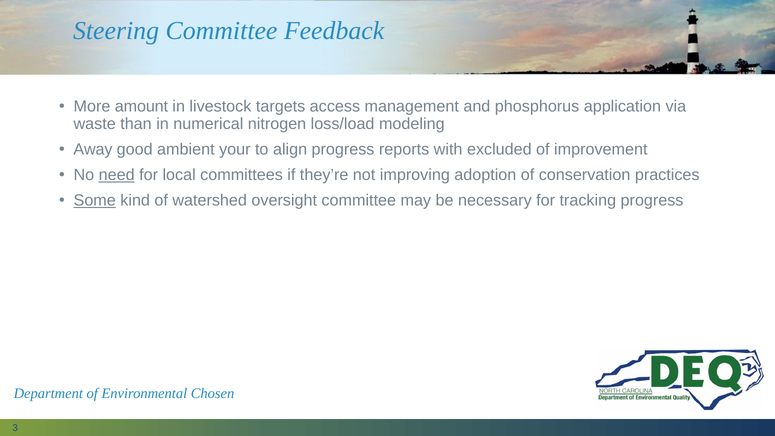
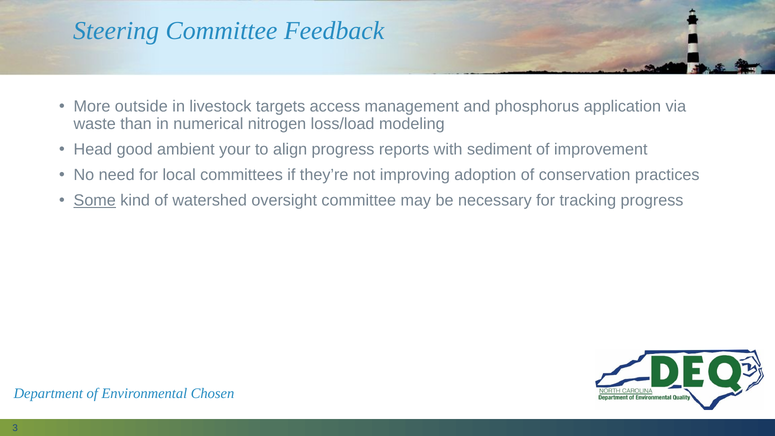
amount: amount -> outside (141, 106)
Away: Away -> Head (93, 149)
excluded: excluded -> sediment (499, 149)
need underline: present -> none (117, 175)
